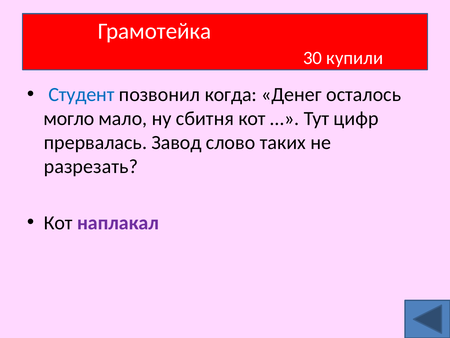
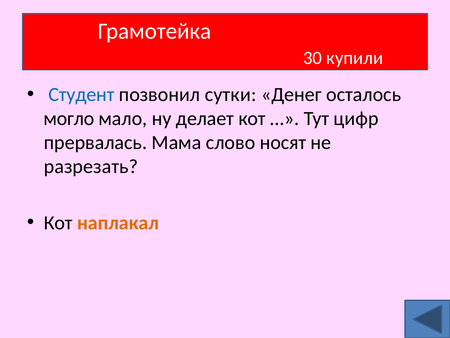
когда: когда -> сутки (231, 94)
сбитня: сбитня -> делает (205, 118)
Завод: Завод -> Мама (177, 142)
таких: таких -> носят (283, 142)
наплакал colour: purple -> orange (118, 222)
